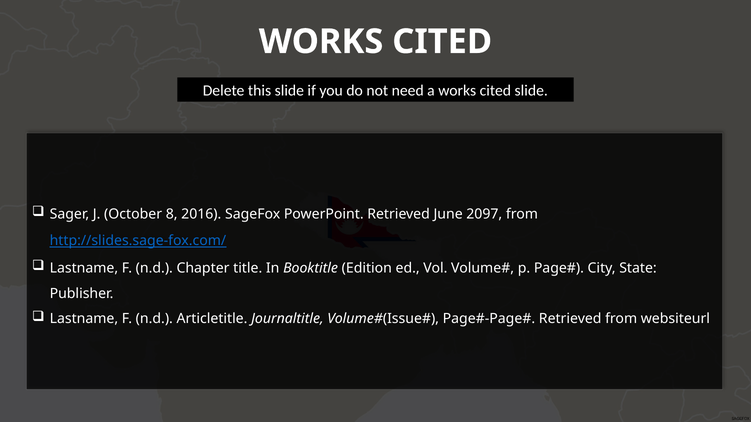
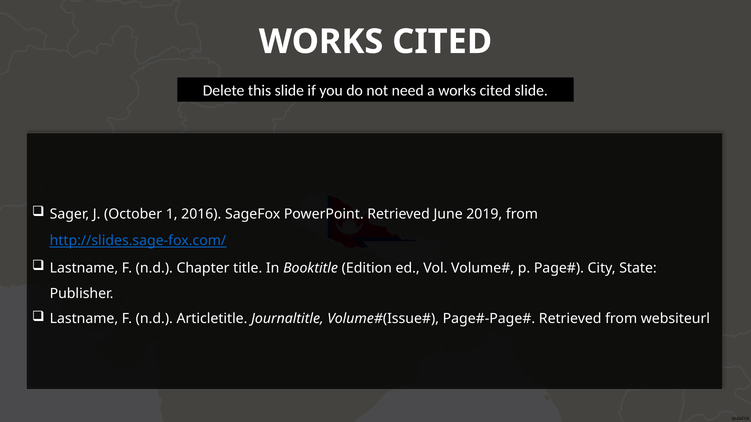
8: 8 -> 1 (172, 214)
2097: 2097 -> 2019 (484, 214)
